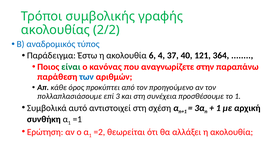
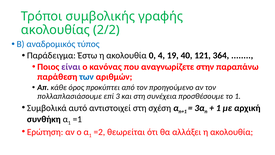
6: 6 -> 0 (152, 55)
37: 37 -> 19 (173, 55)
είναι colour: green -> purple (71, 67)
